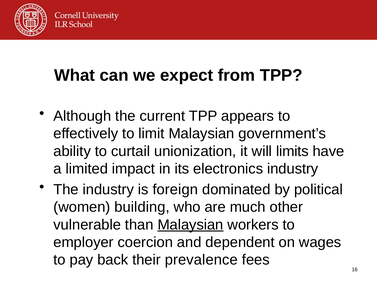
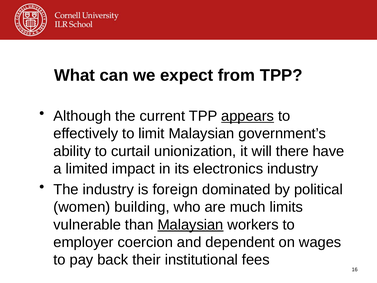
appears underline: none -> present (248, 116)
limits: limits -> there (292, 151)
other: other -> limits (286, 207)
prevalence: prevalence -> institutional (201, 260)
